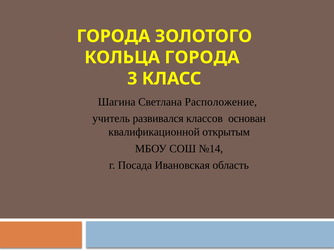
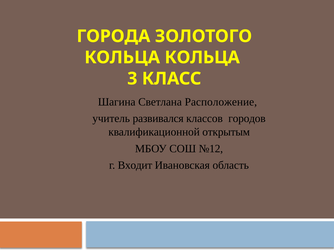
КОЛЬЦА ГОРОДА: ГОРОДА -> КОЛЬЦА (202, 57)
основан: основан -> городов (247, 118)
№14: №14 -> №12 (211, 148)
Посада: Посада -> Входит (135, 165)
